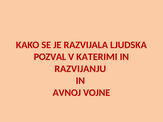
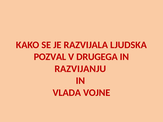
KATERIMI: KATERIMI -> DRUGEGA (97, 57)
AVNOJ: AVNOJ -> VLADA (67, 93)
